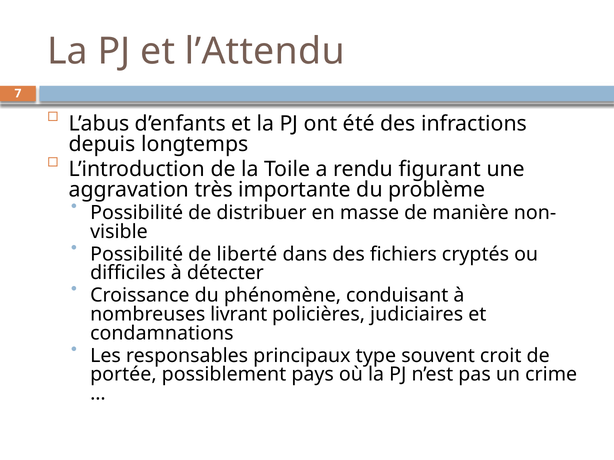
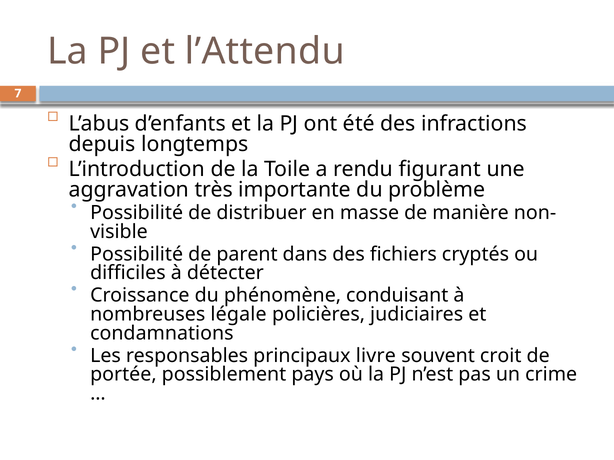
liberté: liberté -> parent (247, 254)
livrant: livrant -> légale (239, 315)
type: type -> livre (376, 356)
